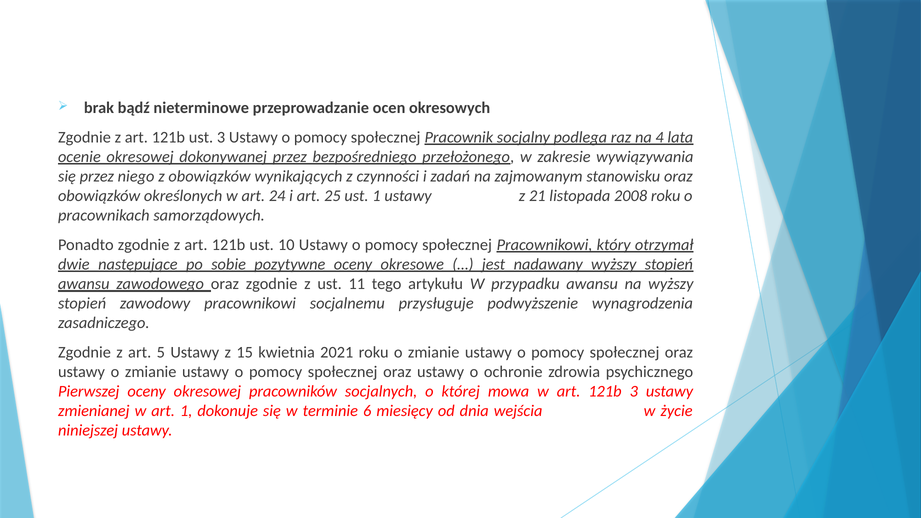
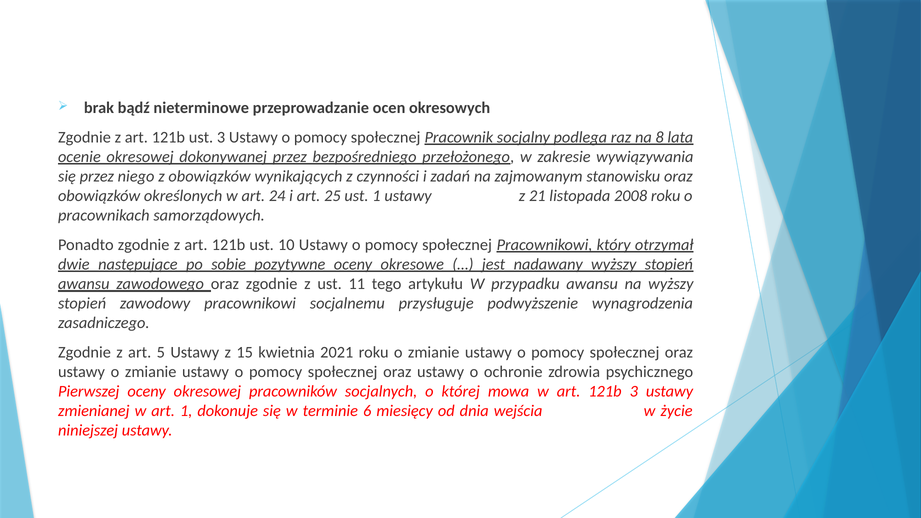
4: 4 -> 8 (660, 137)
